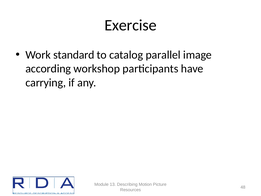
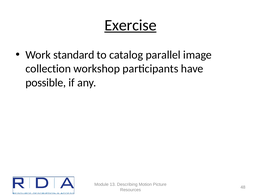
Exercise underline: none -> present (130, 25)
according: according -> collection (48, 69)
carrying: carrying -> possible (46, 83)
